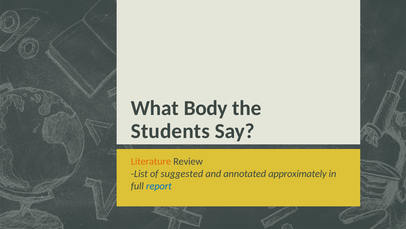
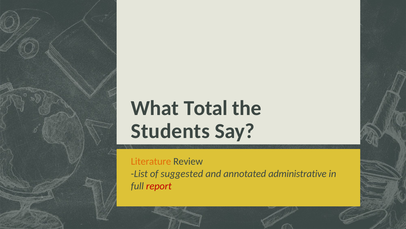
Body: Body -> Total (206, 108)
approximately: approximately -> administrative (297, 173)
report colour: blue -> red (159, 186)
